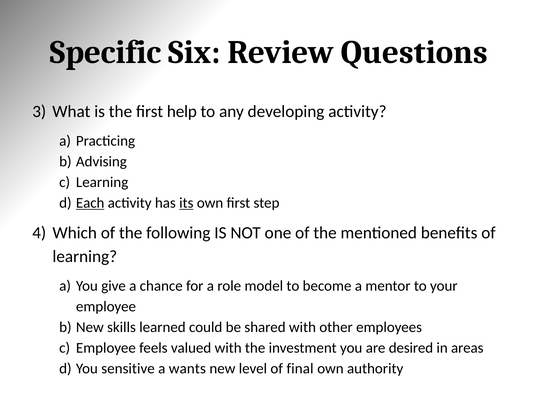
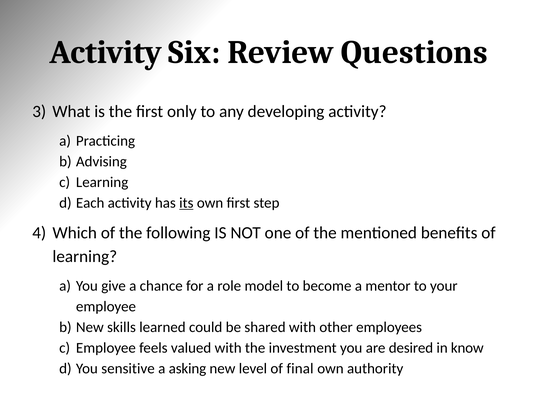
Specific: Specific -> Activity (106, 52)
help: help -> only (182, 111)
Each underline: present -> none (90, 203)
areas: areas -> know (467, 347)
wants: wants -> asking (187, 368)
